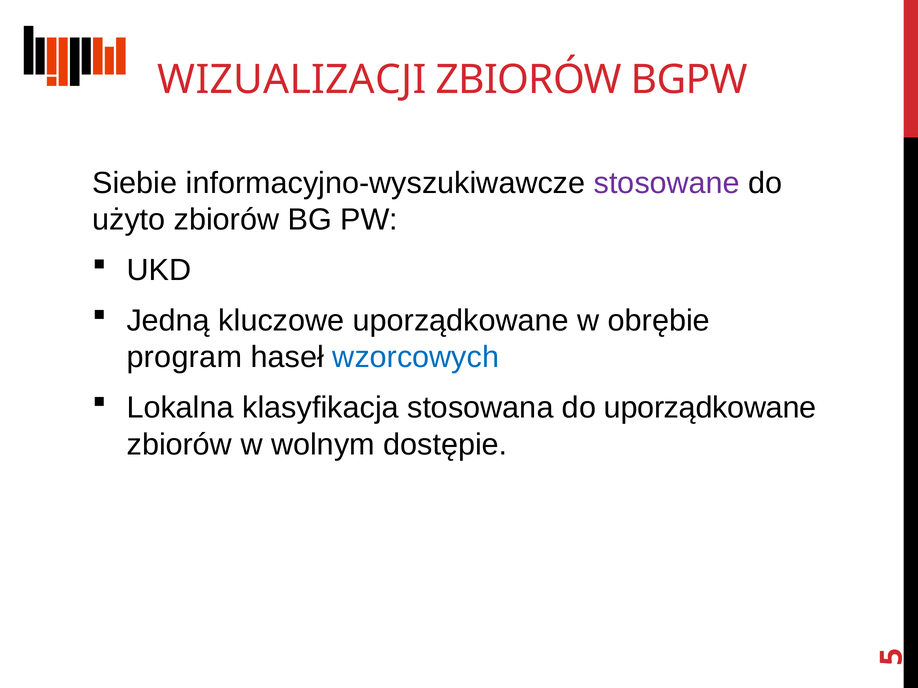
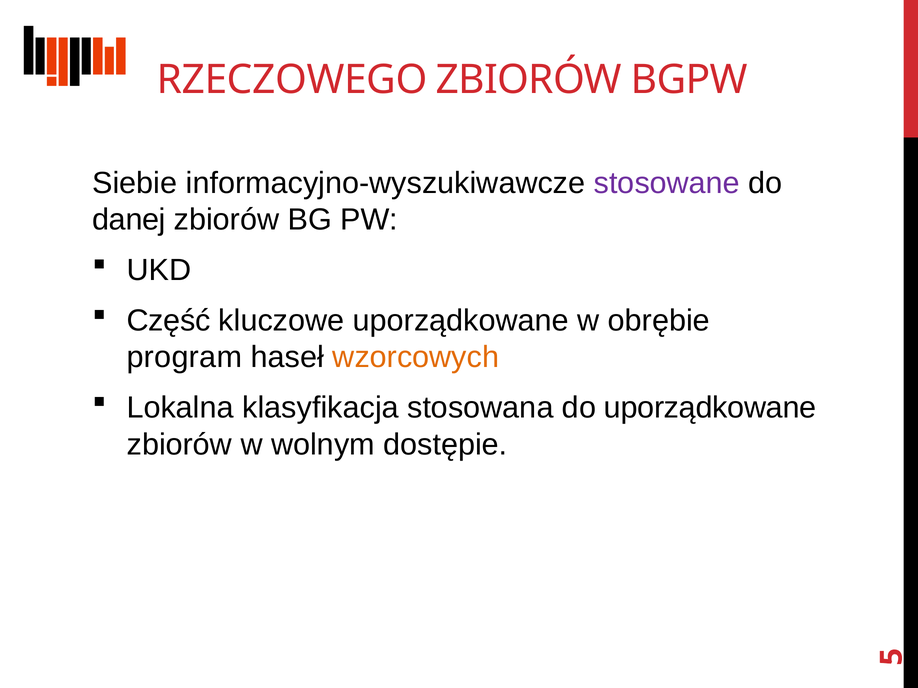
WIZUALIZACJI: WIZUALIZACJI -> RZECZOWEGO (292, 80)
użyto: użyto -> danej (129, 220)
Jedną: Jedną -> Część (168, 321)
wzorcowych colour: blue -> orange (416, 358)
